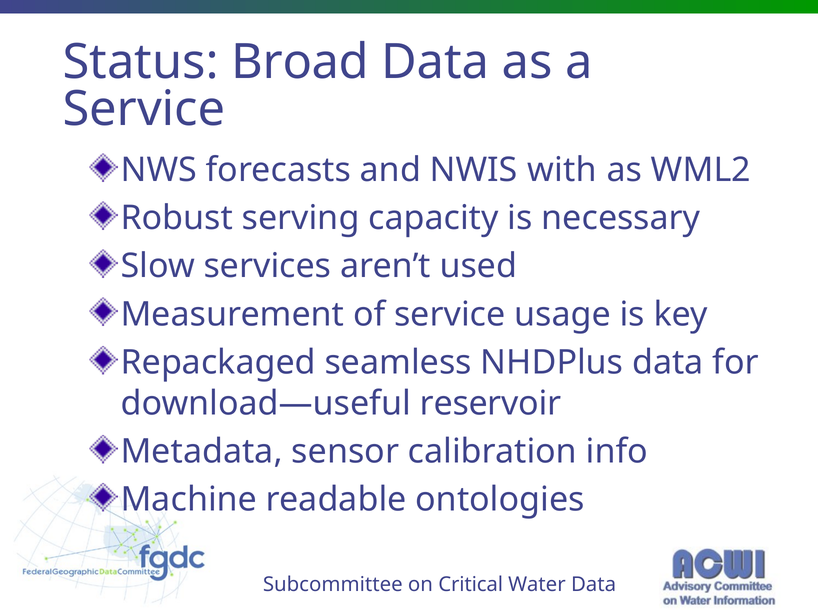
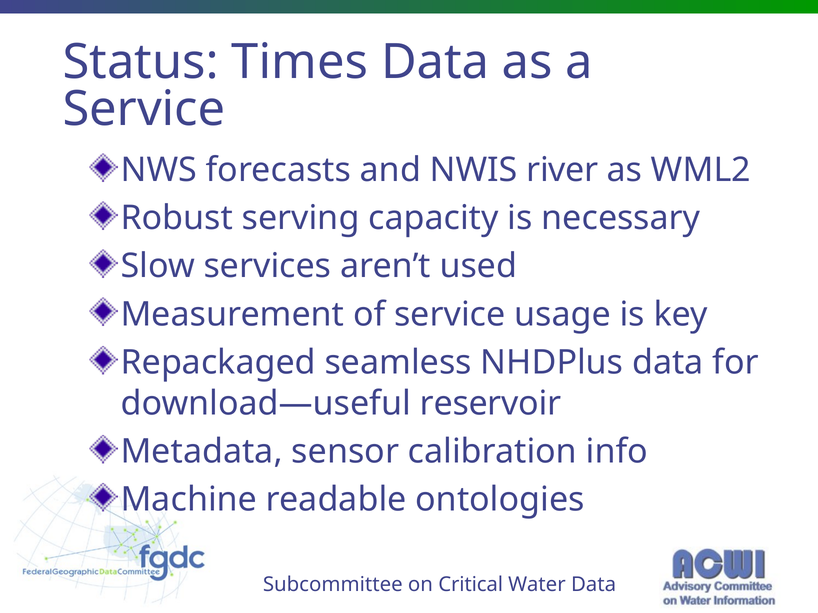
Broad: Broad -> Times (300, 62)
with: with -> river (562, 170)
